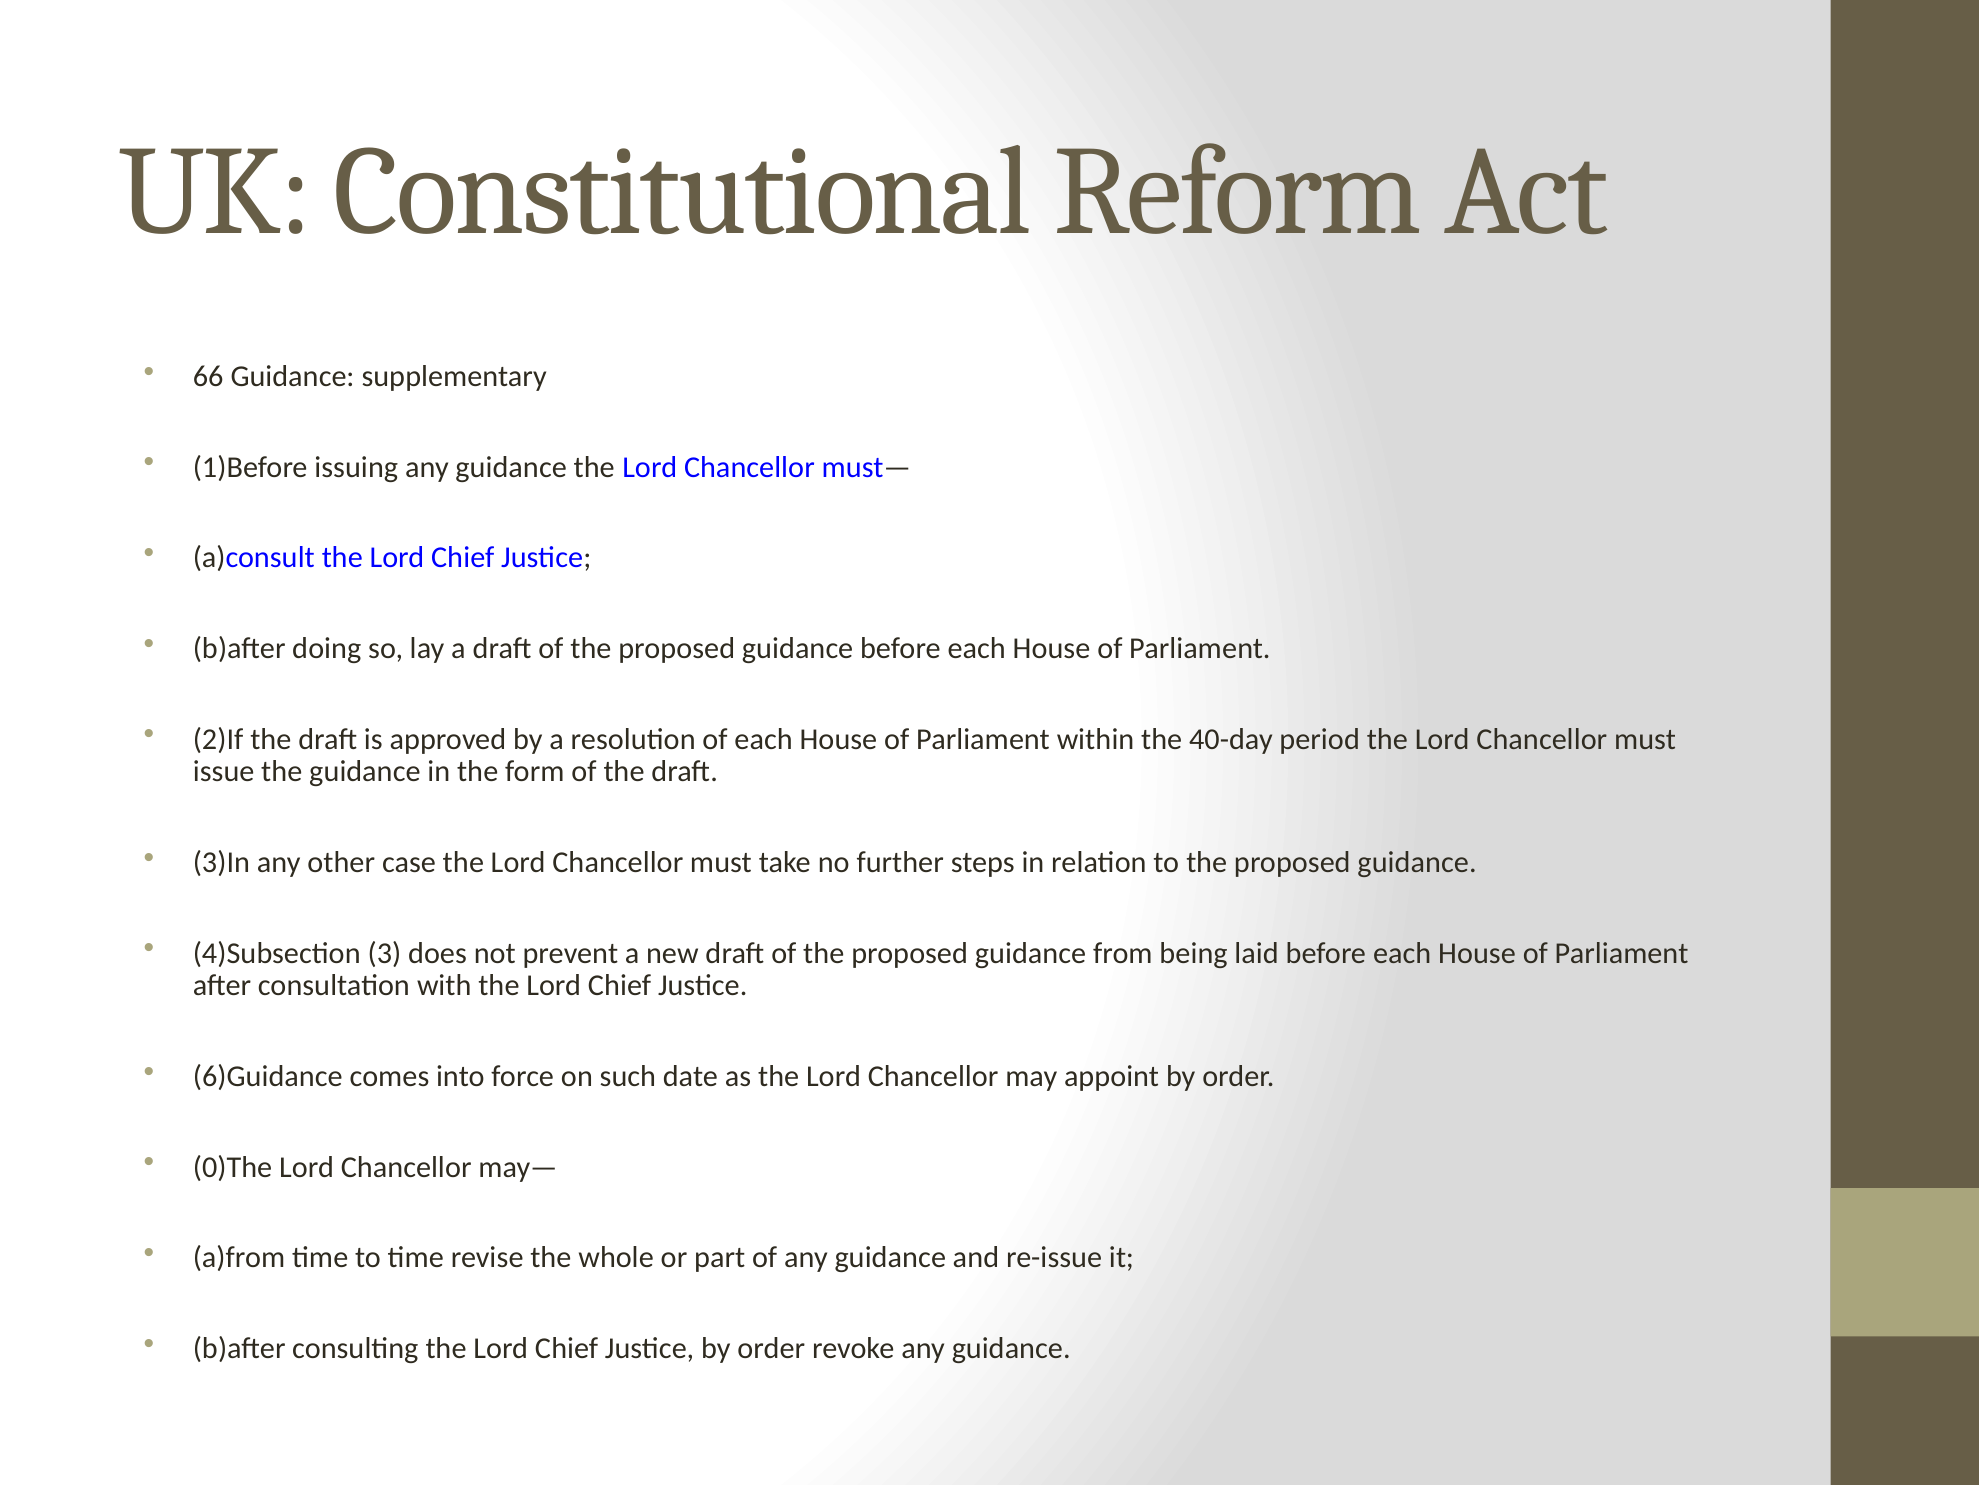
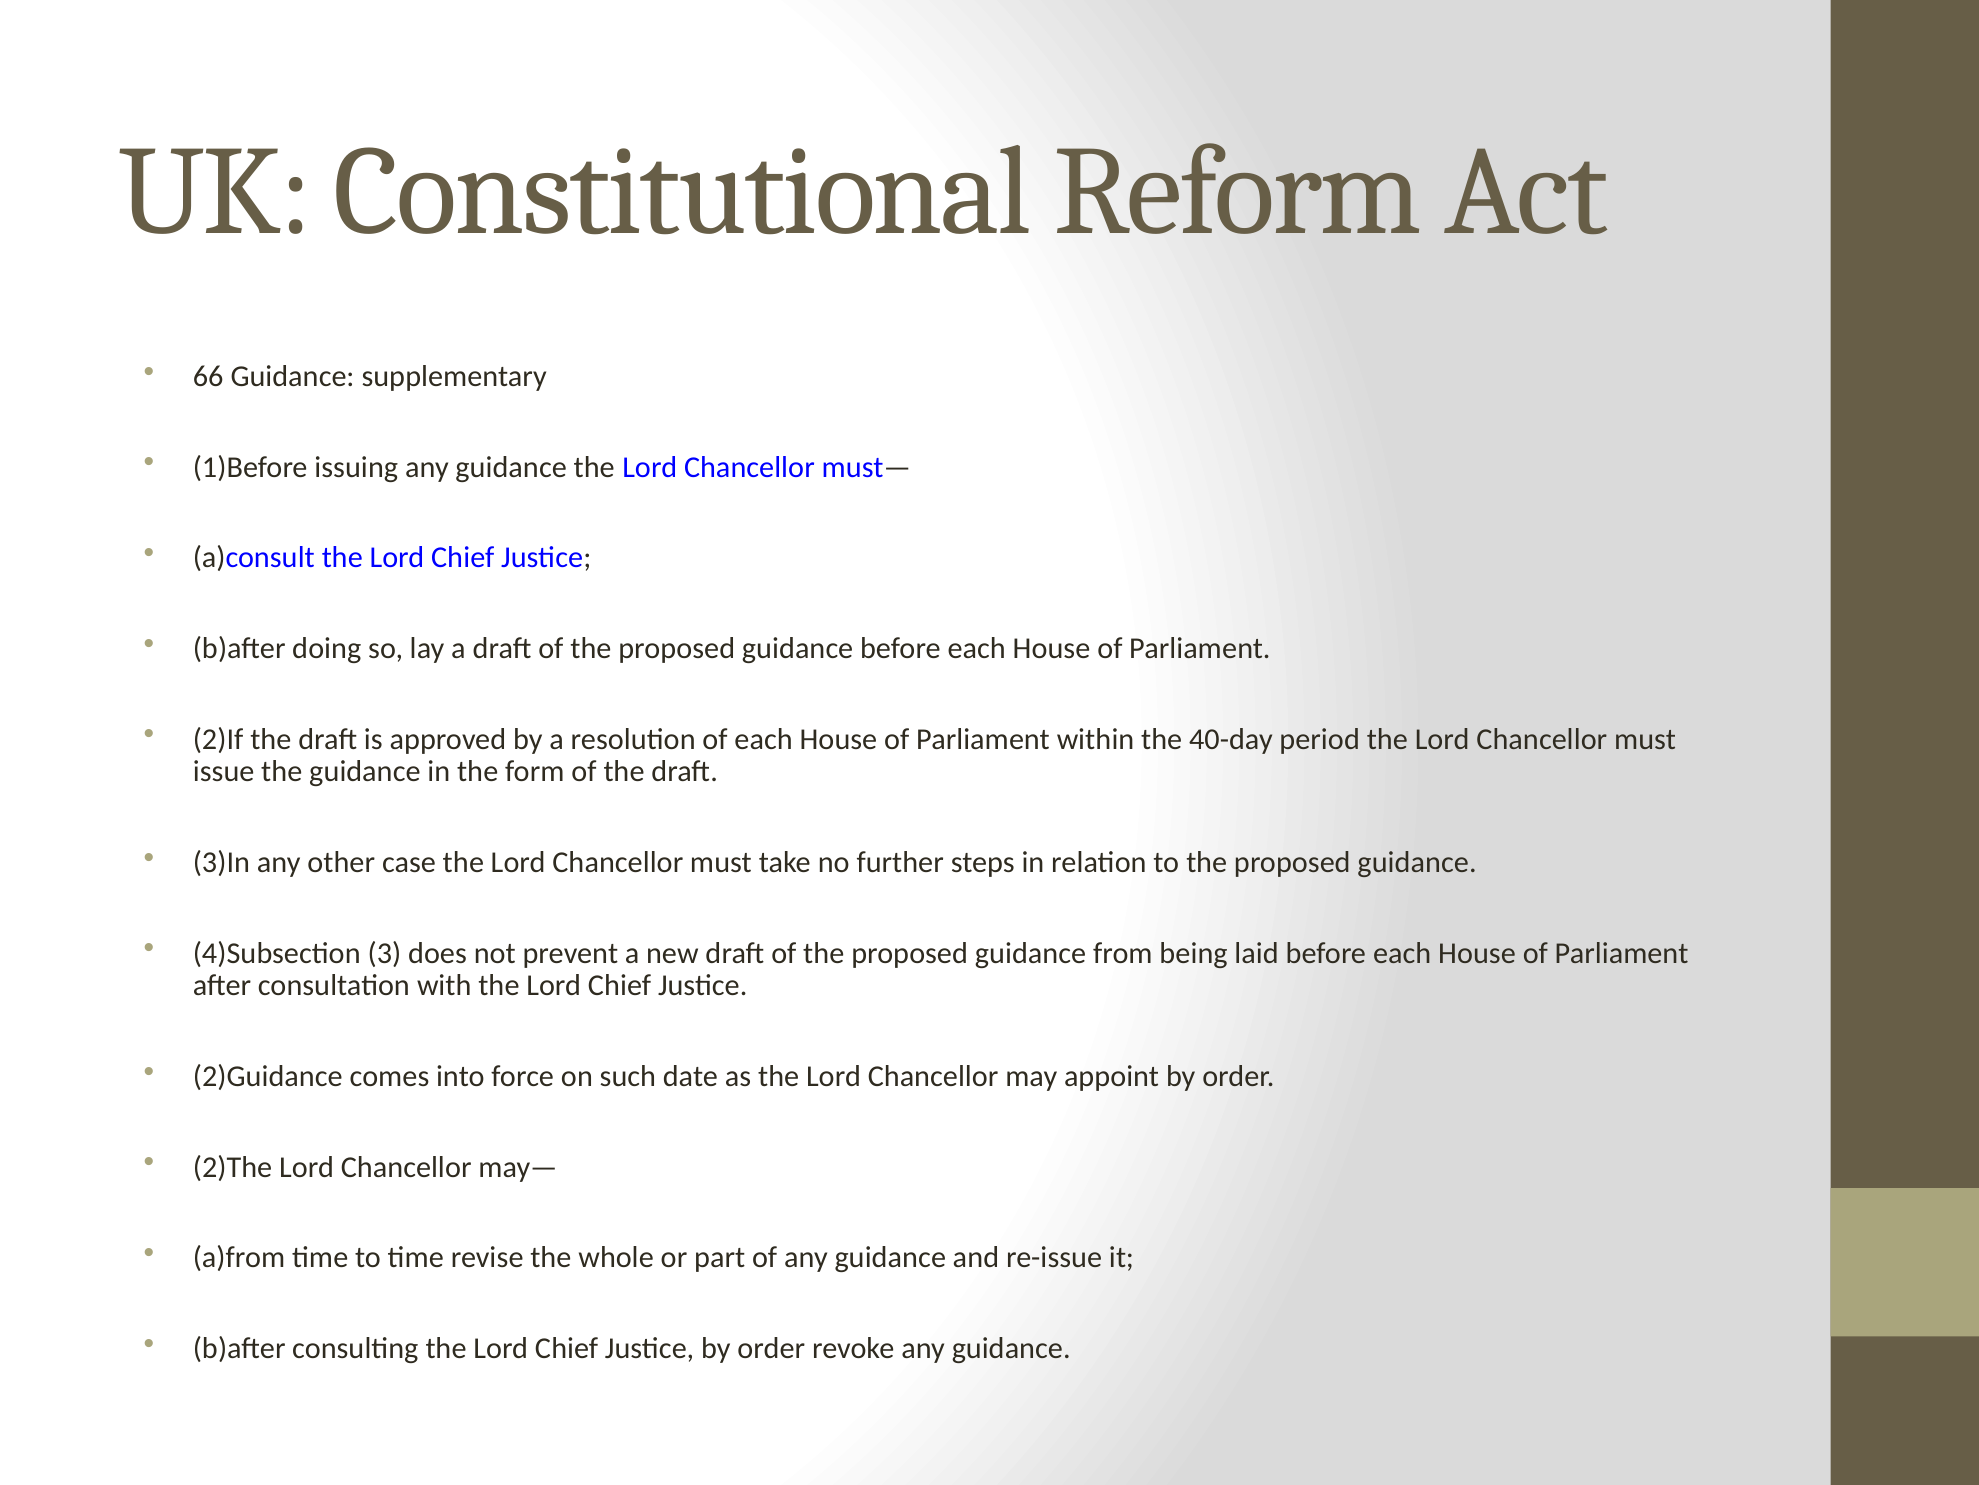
6)Guidance: 6)Guidance -> 2)Guidance (268, 1076)
0)The: 0)The -> 2)The (233, 1167)
